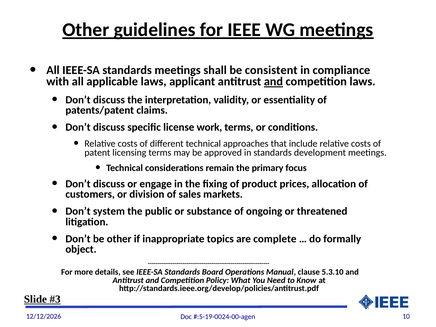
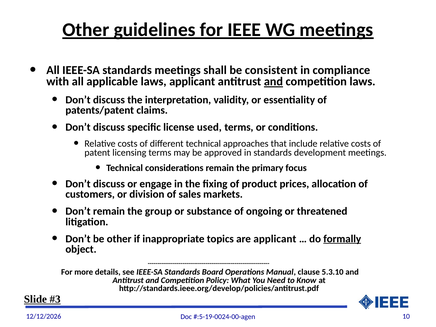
work: work -> used (209, 127)
Don’t system: system -> remain (109, 211)
public: public -> group (158, 211)
are complete: complete -> applicant (275, 239)
formally underline: none -> present (342, 239)
